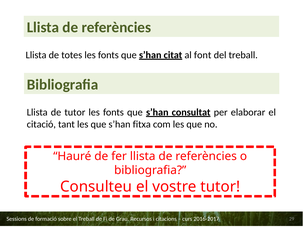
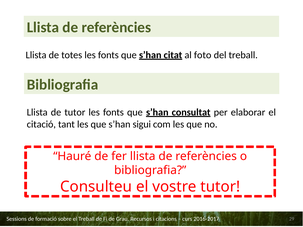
font: font -> foto (203, 55)
fitxa: fitxa -> sigui (142, 124)
